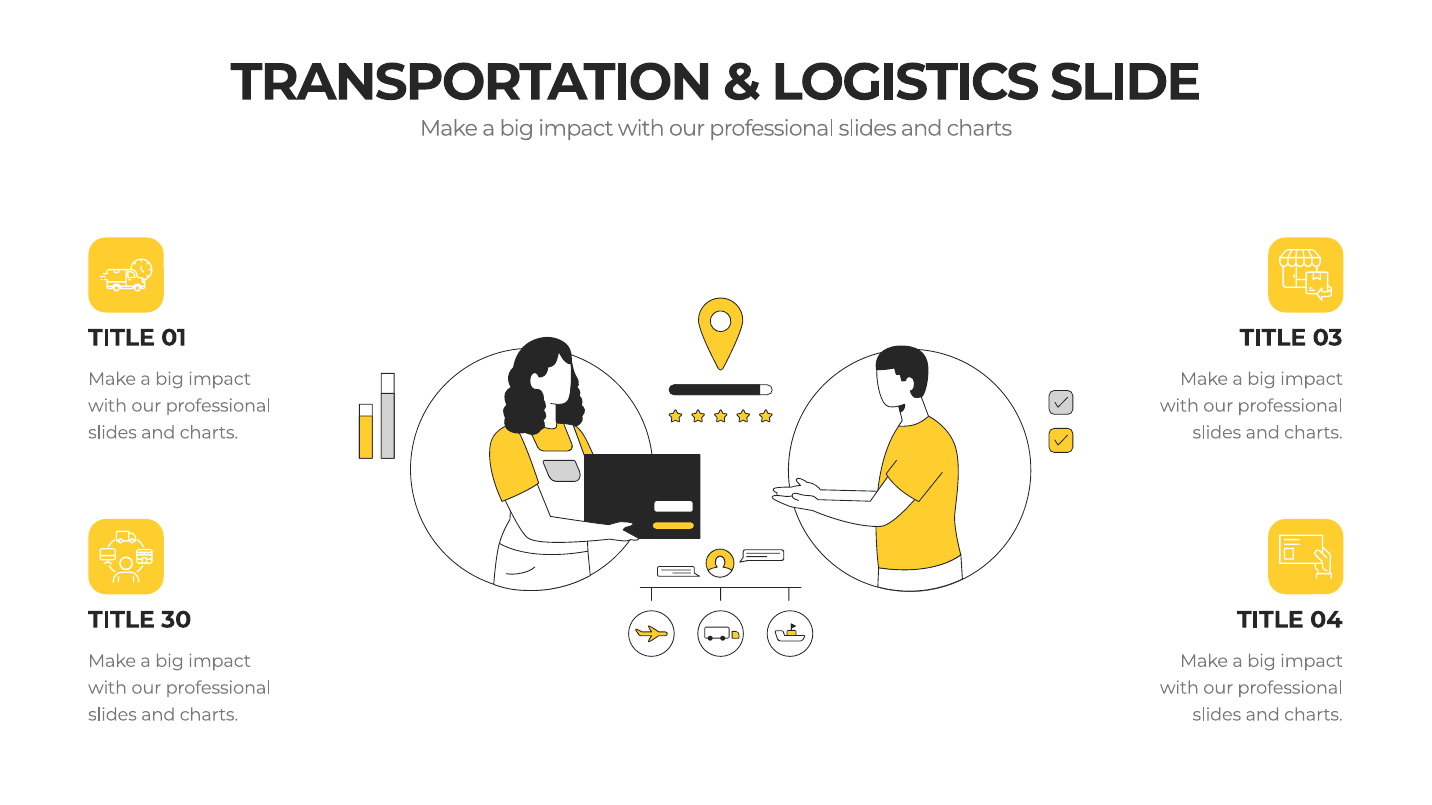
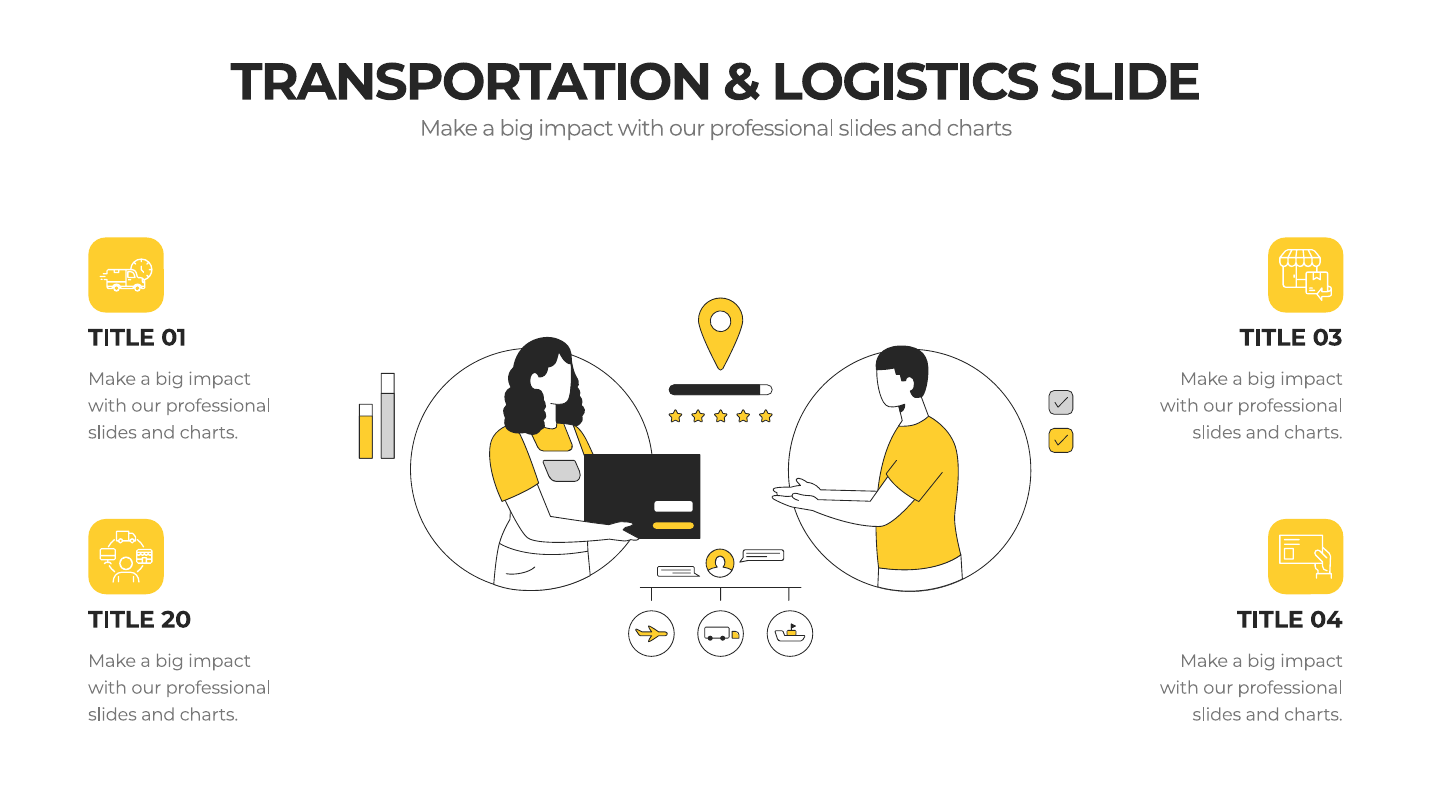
30: 30 -> 20 (176, 620)
